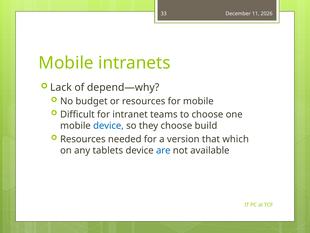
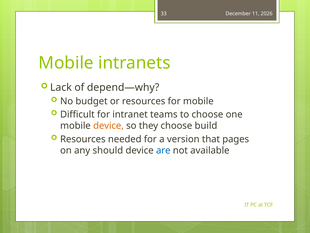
device colour: blue -> orange (108, 126)
which: which -> pages (236, 139)
tablets: tablets -> should (108, 150)
